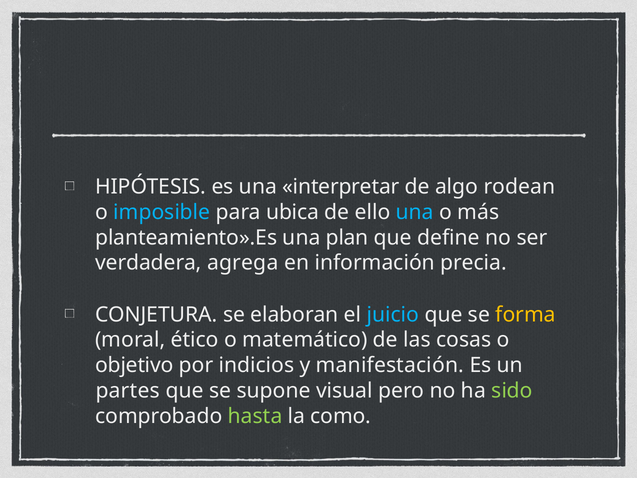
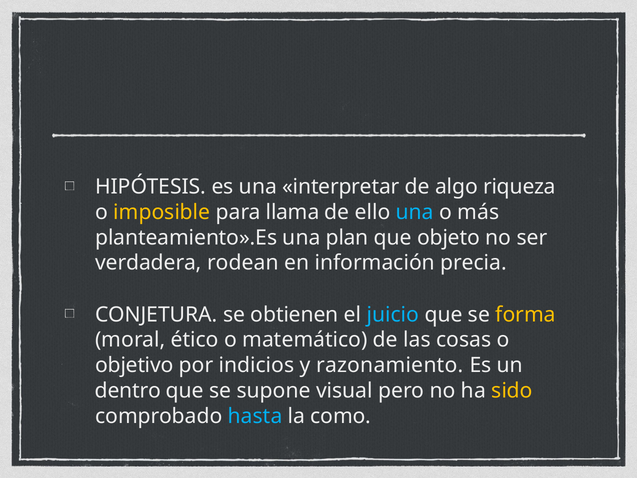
rodean: rodean -> riqueza (519, 187)
imposible colour: light blue -> yellow (162, 212)
ubica: ubica -> llama (293, 212)
define: define -> objeto (448, 237)
agrega: agrega -> rodean (243, 263)
elaboran: elaboran -> obtienen (295, 314)
manifestación: manifestación -> razonamiento (390, 365)
partes: partes -> dentro (128, 390)
sido colour: light green -> yellow (512, 390)
hasta colour: light green -> light blue (255, 416)
